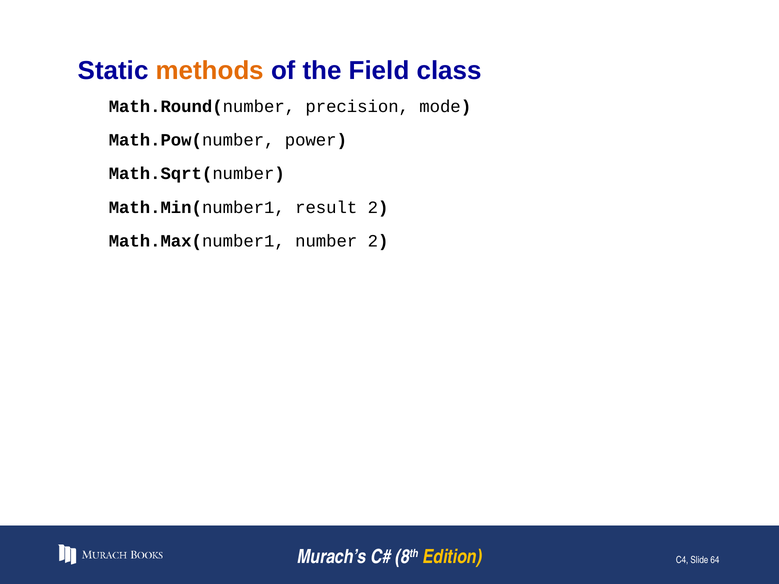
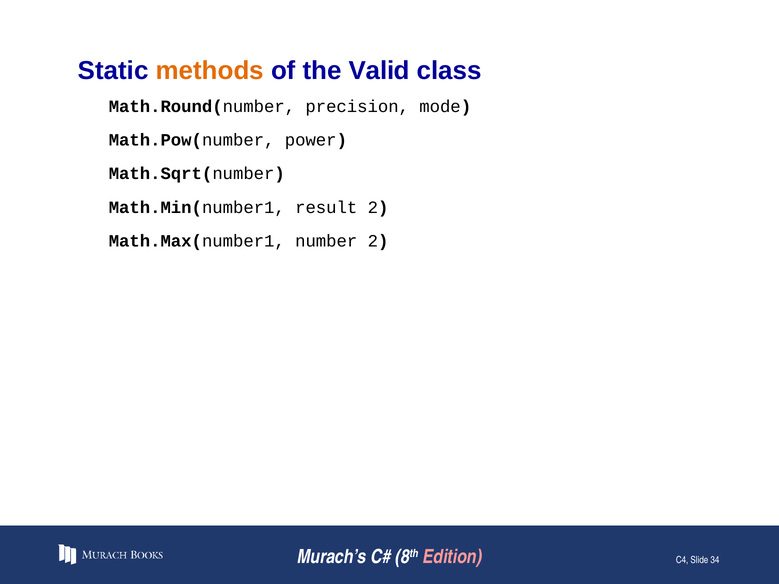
Field: Field -> Valid (379, 71)
Edition colour: yellow -> pink (452, 557)
64: 64 -> 34 (715, 561)
